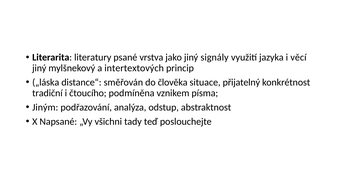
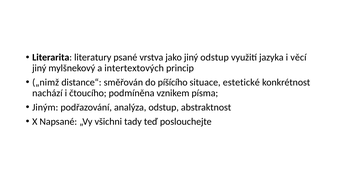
jiný signály: signály -> odstup (215, 57)
„láska: „láska -> „nimž (46, 82)
člověka: člověka -> píšícího (173, 82)
přijatelný: přijatelný -> estetické (241, 82)
tradiční: tradiční -> nachází (47, 93)
